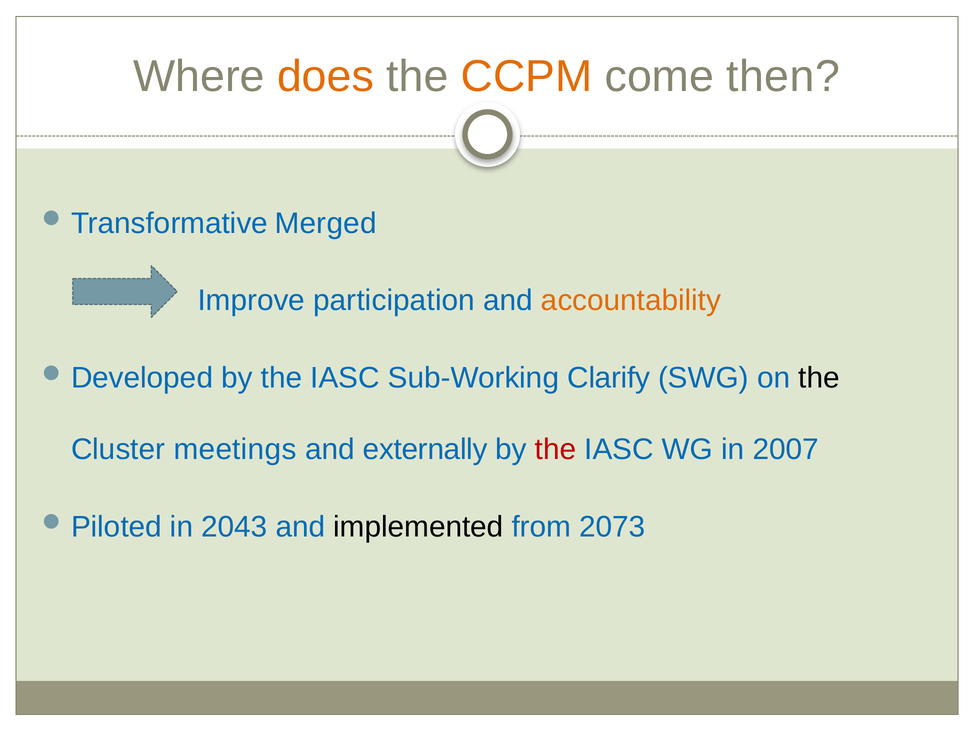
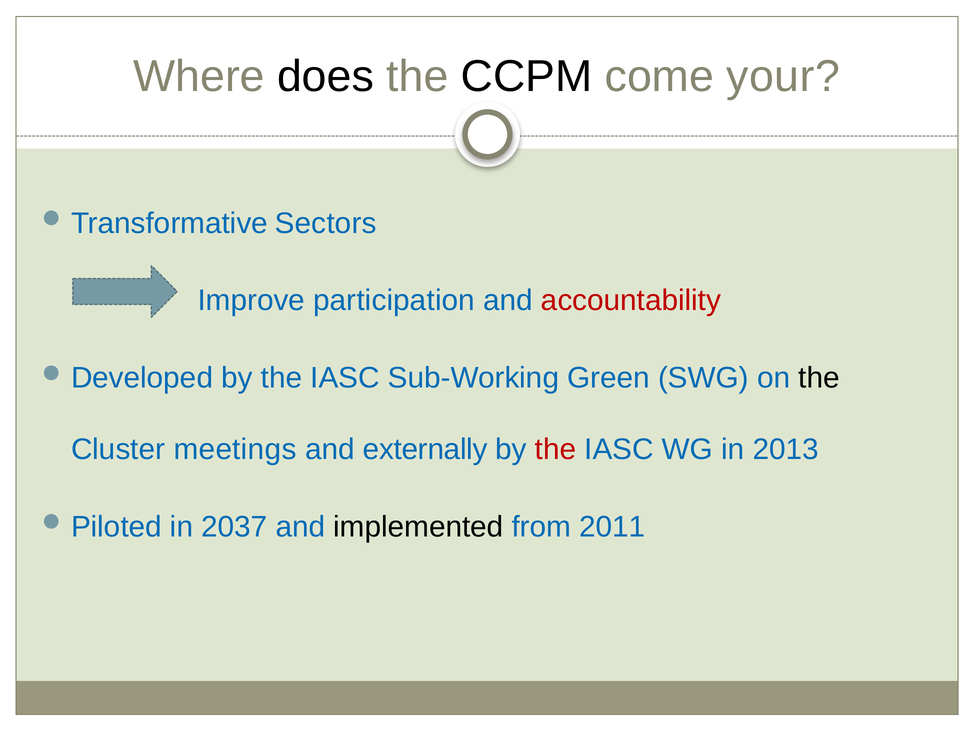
does colour: orange -> black (326, 77)
CCPM colour: orange -> black (527, 77)
then: then -> your (783, 77)
Merged: Merged -> Sectors (326, 223)
accountability colour: orange -> red (631, 301)
Clarify: Clarify -> Green (609, 378)
2007: 2007 -> 2013 (786, 450)
2043: 2043 -> 2037 (234, 527)
2073: 2073 -> 2011 (612, 527)
